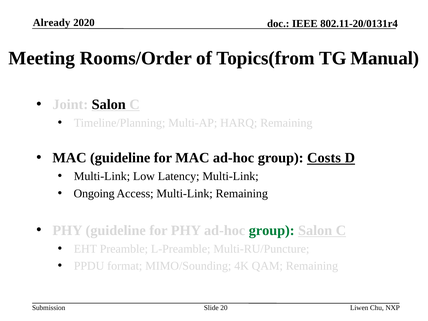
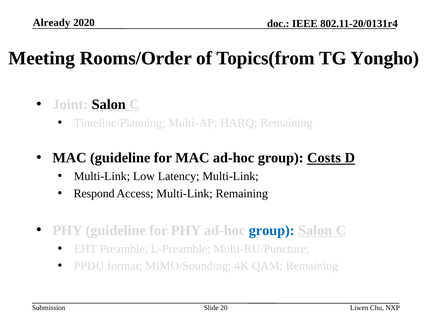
Manual: Manual -> Yongho (385, 58)
Ongoing: Ongoing -> Respond (94, 194)
group colour: green -> blue (272, 230)
